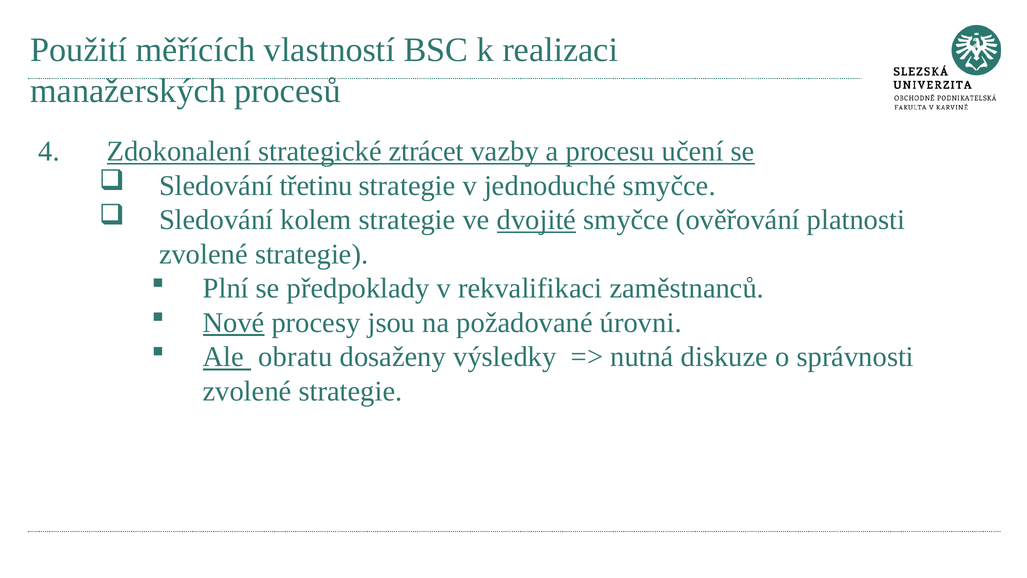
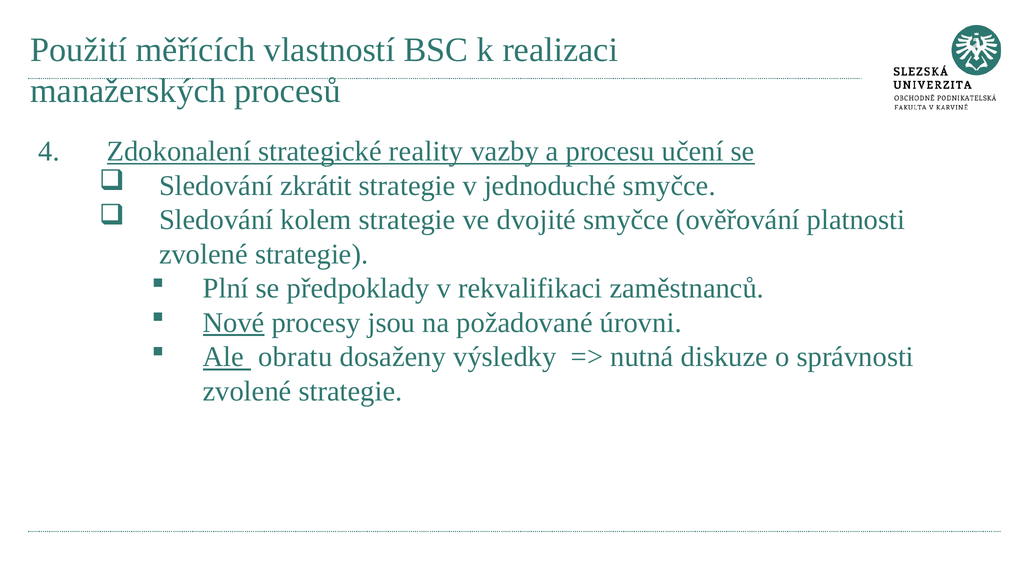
ztrácet: ztrácet -> reality (426, 151)
třetinu: třetinu -> zkrátit (316, 186)
dvojité underline: present -> none (536, 220)
